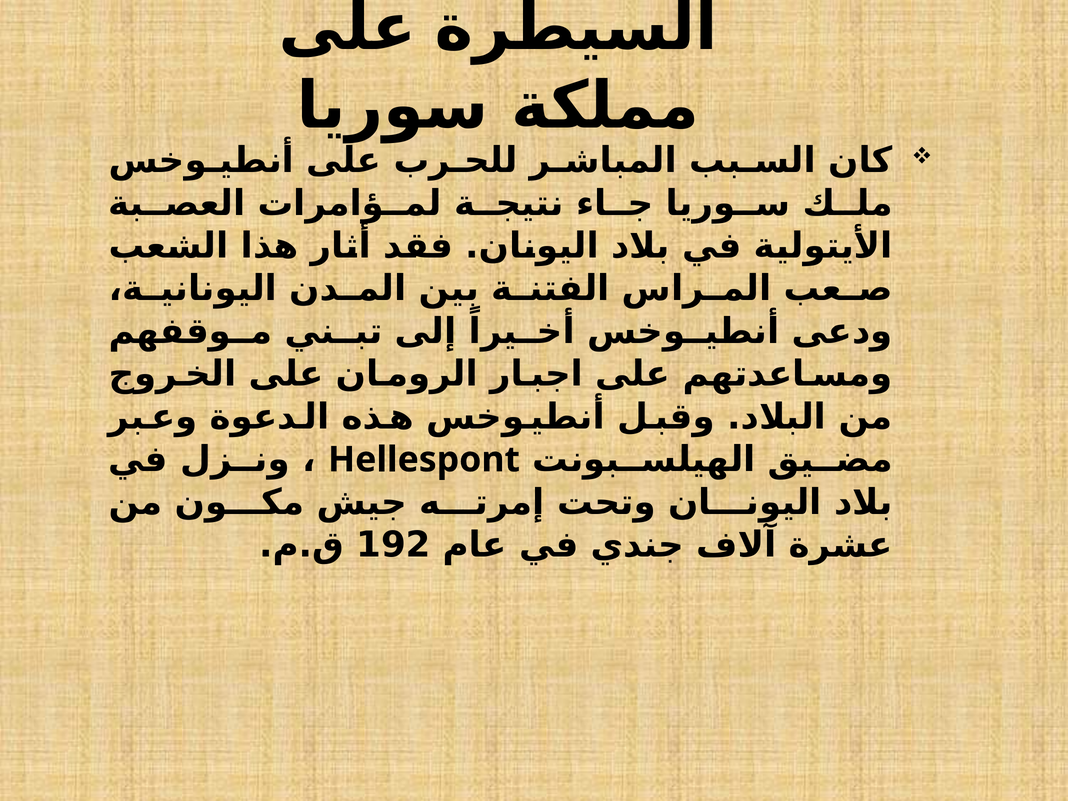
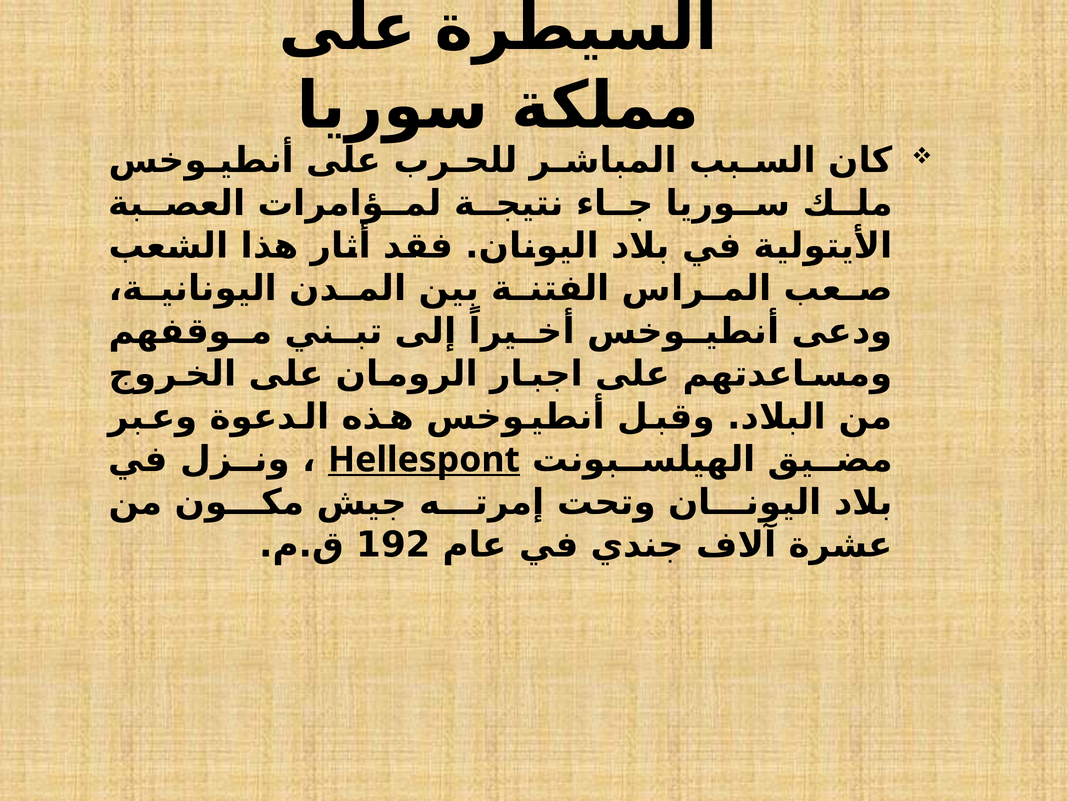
Hellespont underline: none -> present (424, 460)
